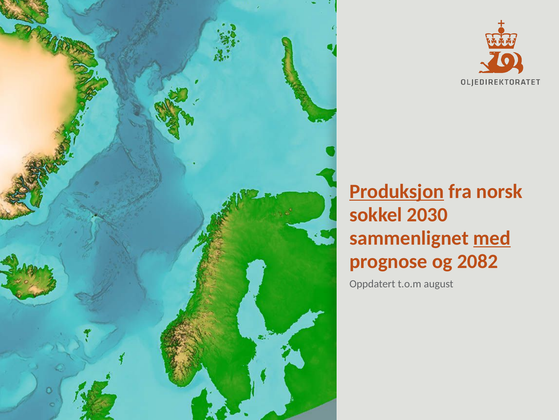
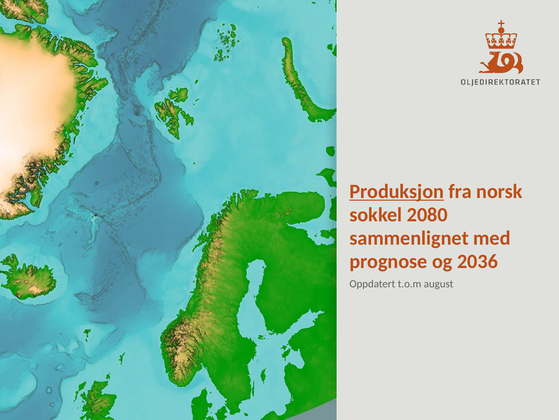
2030: 2030 -> 2080 (427, 214)
med underline: present -> none (492, 238)
2082: 2082 -> 2036 (478, 261)
